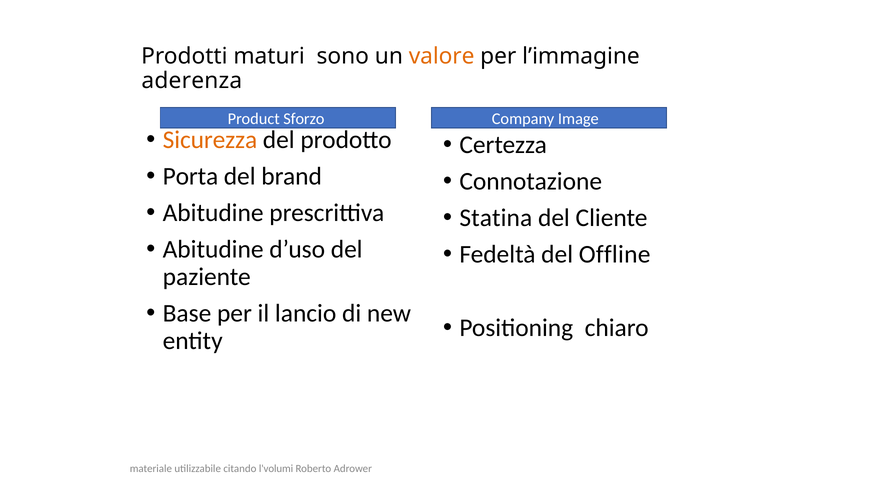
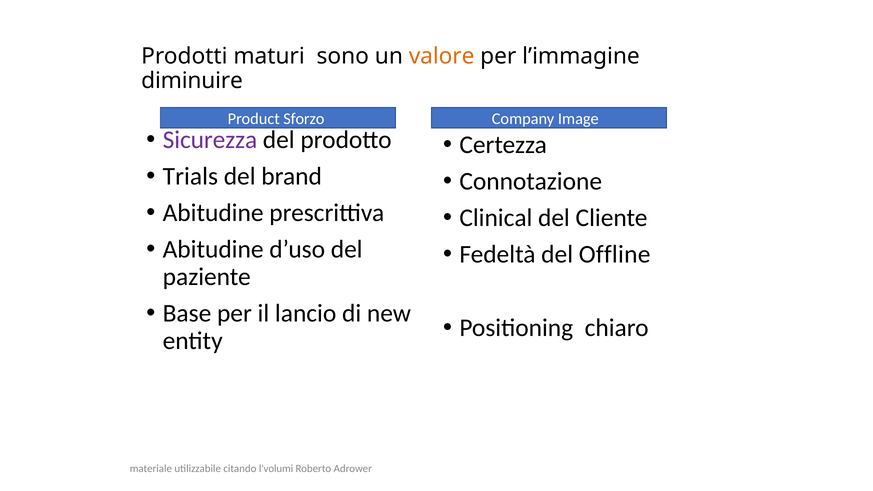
aderenza: aderenza -> diminuire (192, 81)
Sicurezza colour: orange -> purple (210, 140)
Porta: Porta -> Trials (190, 176)
Statina: Statina -> Clinical (496, 218)
